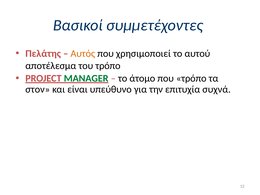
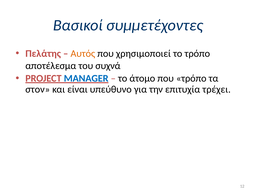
το αυτού: αυτού -> τρόπο (197, 54)
του τρόπο: τρόπο -> συχνά (108, 66)
MANAGER colour: green -> blue (86, 78)
συχνά: συχνά -> τρέχει (217, 89)
